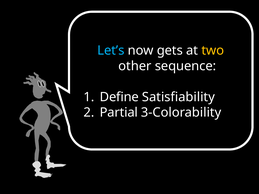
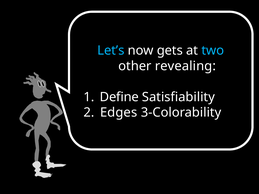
two colour: yellow -> light blue (213, 51)
sequence: sequence -> revealing (185, 66)
Partial: Partial -> Edges (119, 113)
